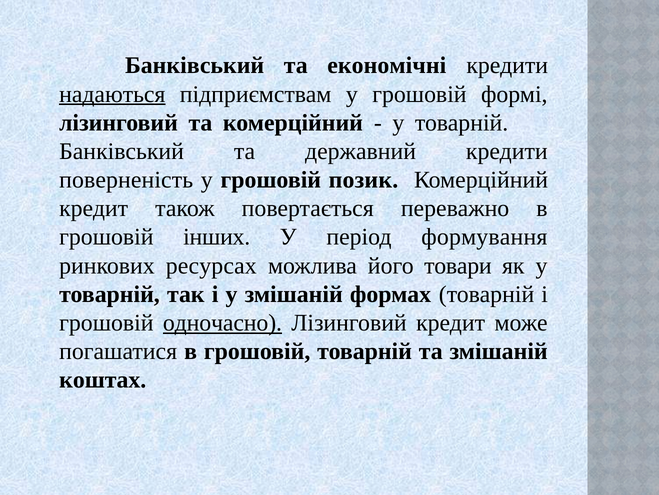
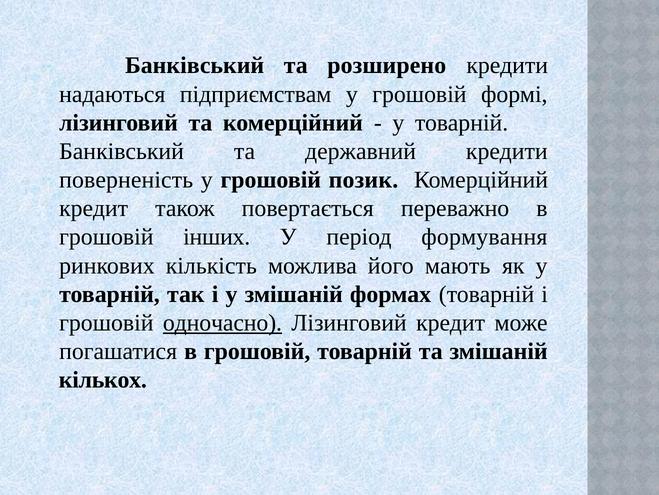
економічні: економічні -> розширено (387, 66)
надаються underline: present -> none (112, 94)
ресурсах: ресурсах -> кількість (211, 265)
товари: товари -> мають (458, 265)
коштах: коштах -> кількох (103, 379)
